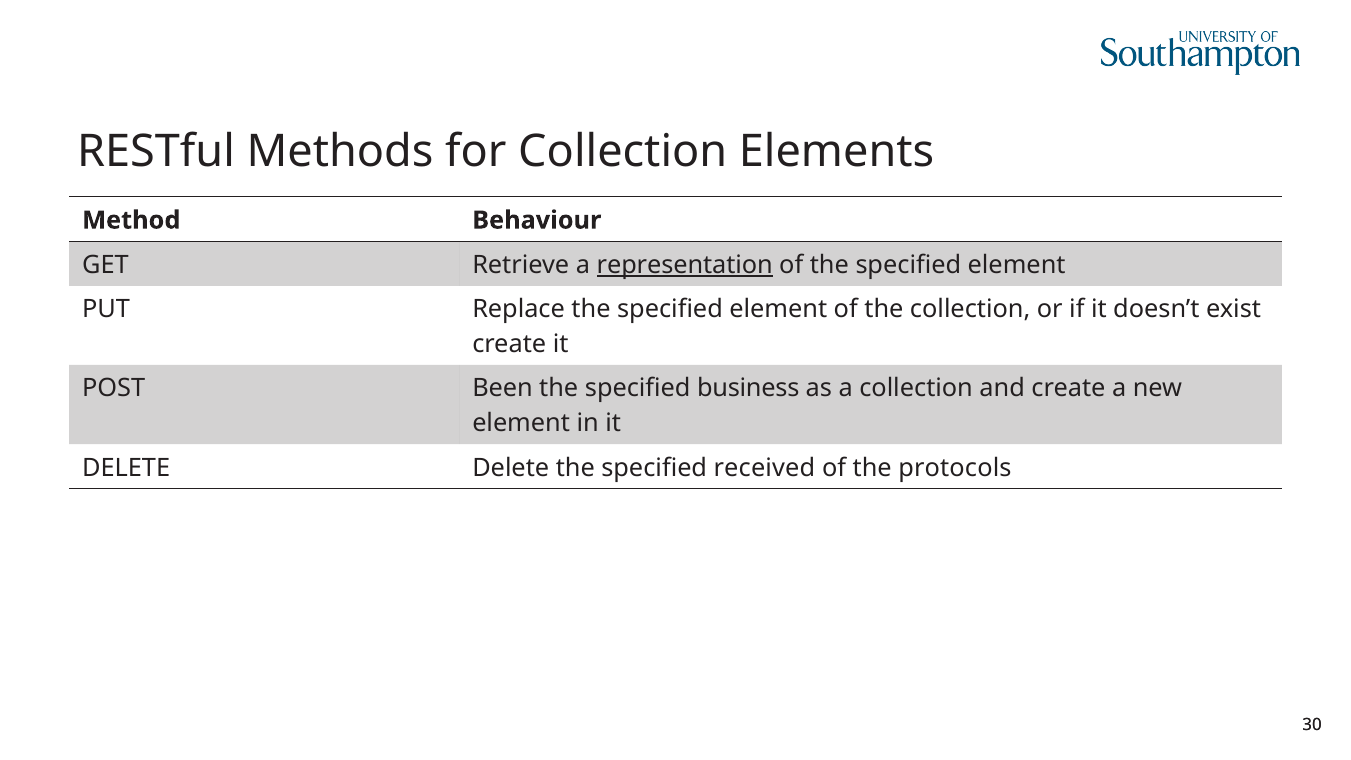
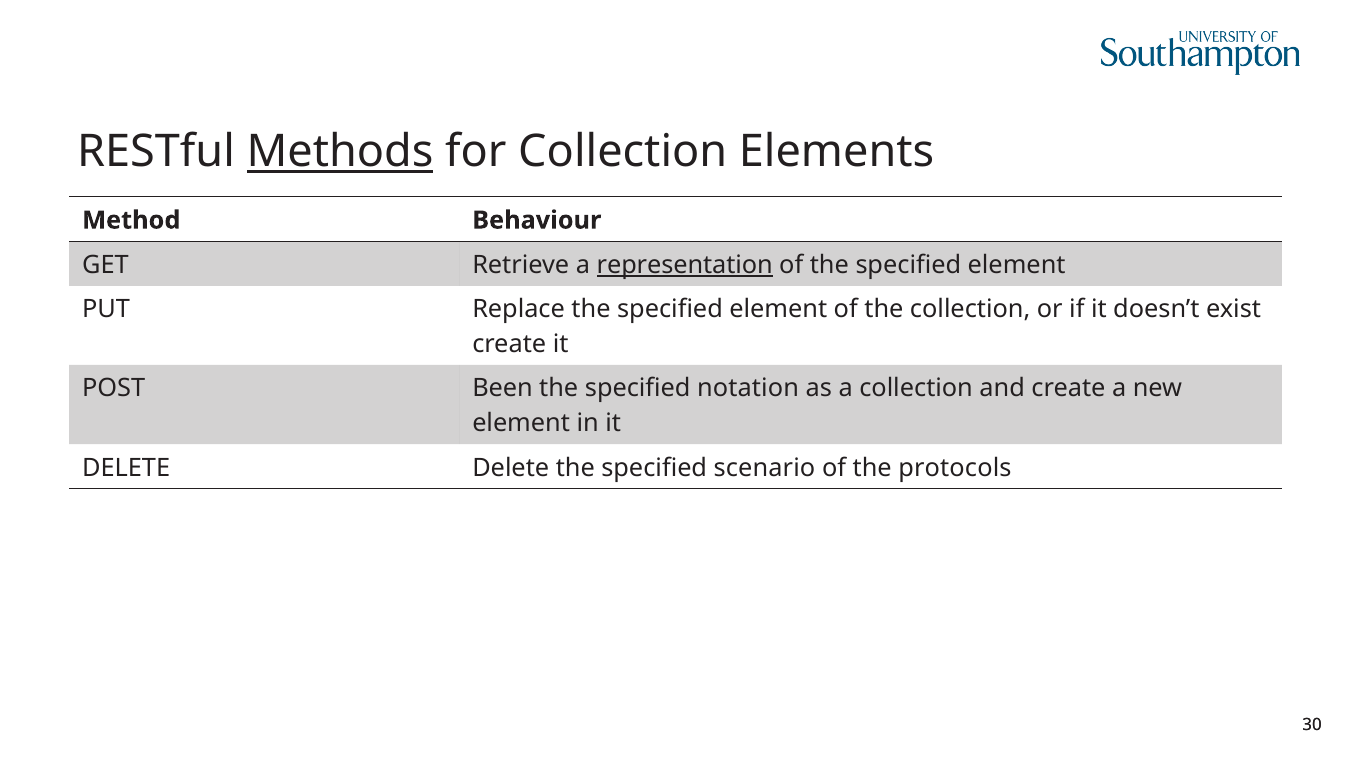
Methods underline: none -> present (340, 152)
business: business -> notation (748, 389)
received: received -> scenario (764, 468)
